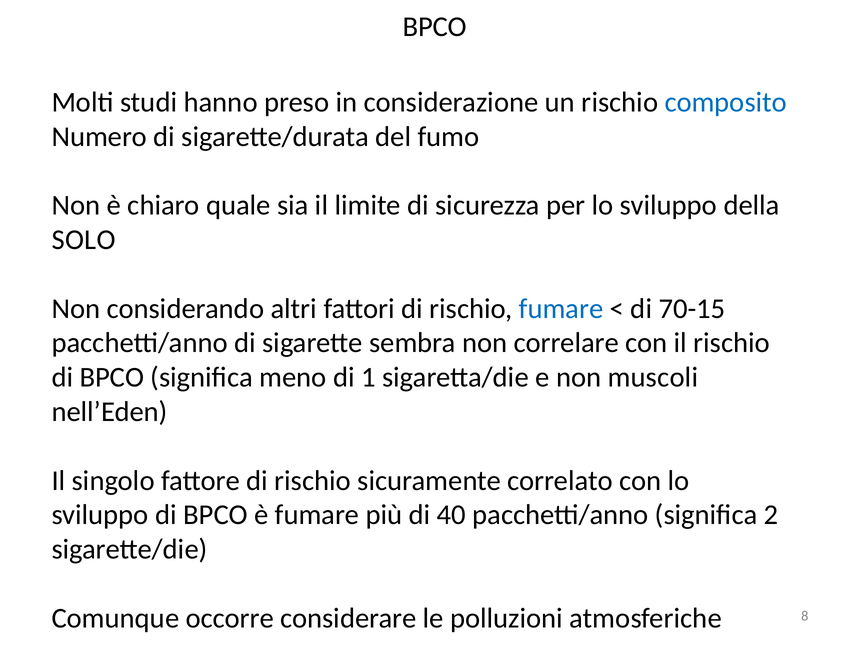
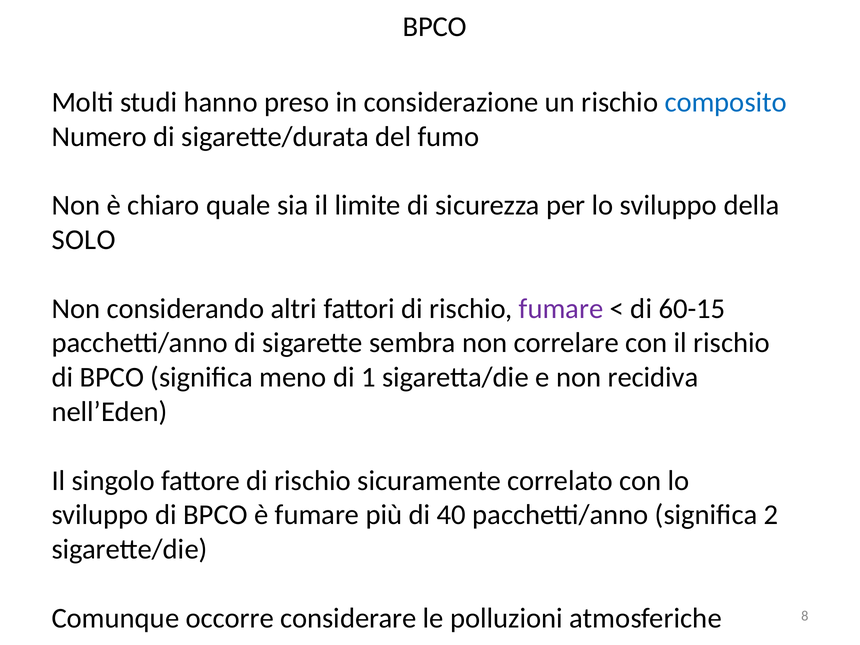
fumare colour: blue -> purple (561, 309)
70-15: 70-15 -> 60-15 (692, 309)
muscoli: muscoli -> recidiva (653, 377)
